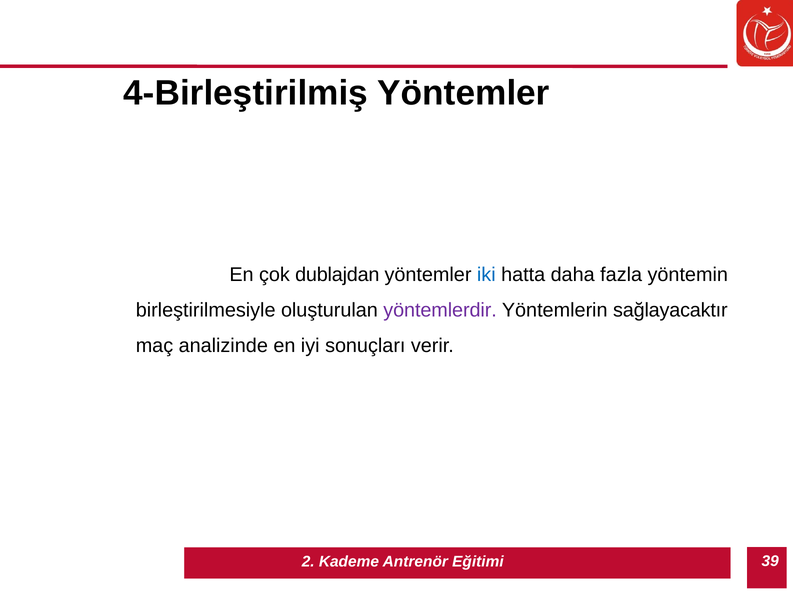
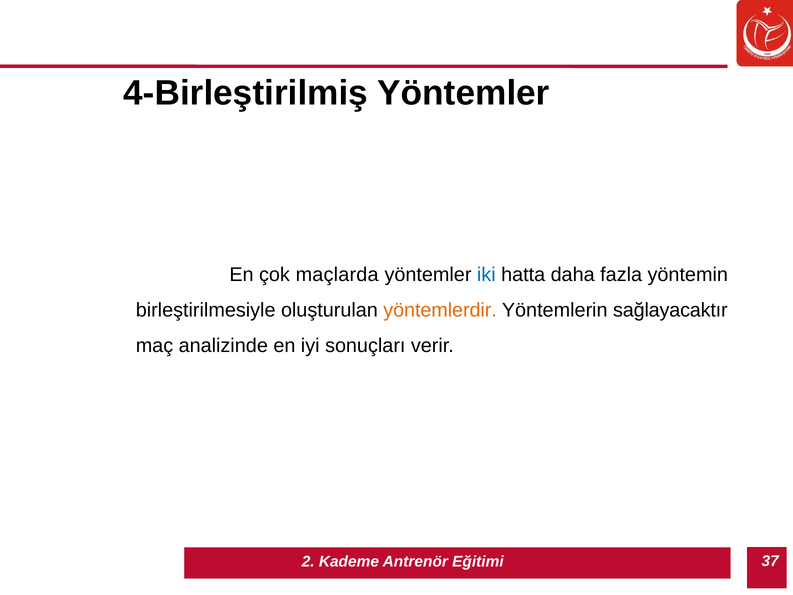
dublajdan: dublajdan -> maçlarda (337, 274)
yöntemlerdir colour: purple -> orange (440, 310)
39: 39 -> 37 (770, 561)
